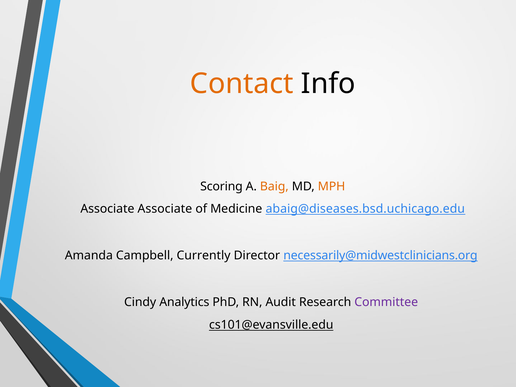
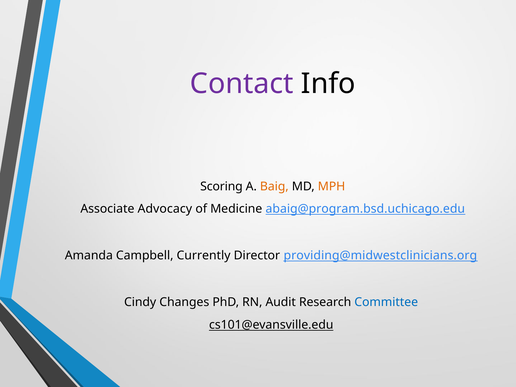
Contact colour: orange -> purple (242, 84)
Associate Associate: Associate -> Advocacy (165, 209)
abaig@diseases.bsd.uchicago.edu: abaig@diseases.bsd.uchicago.edu -> abaig@program.bsd.uchicago.edu (365, 209)
necessarily@midwestclinicians.org: necessarily@midwestclinicians.org -> providing@midwestclinicians.org (380, 256)
Analytics: Analytics -> Changes (184, 302)
Committee colour: purple -> blue (386, 302)
